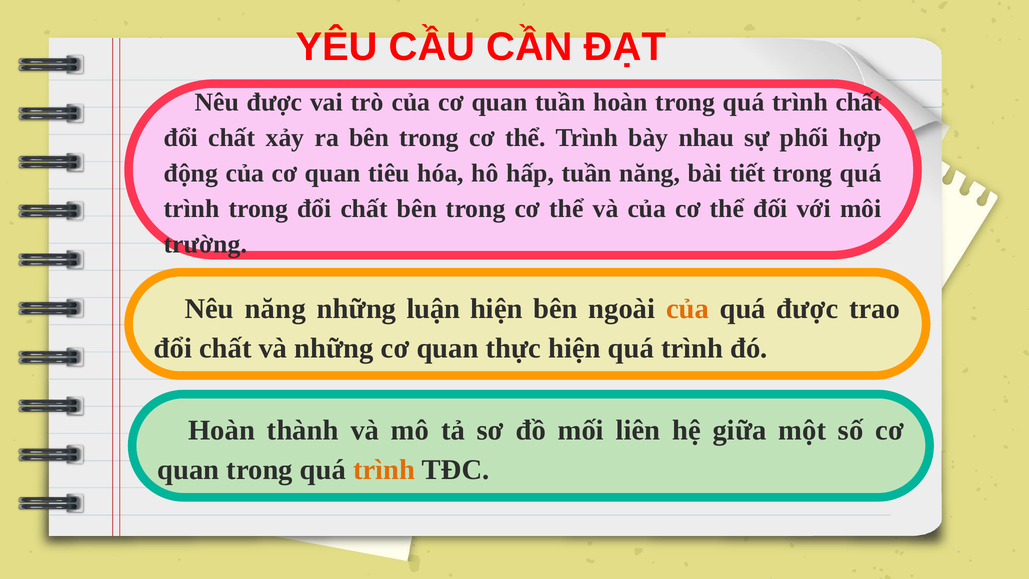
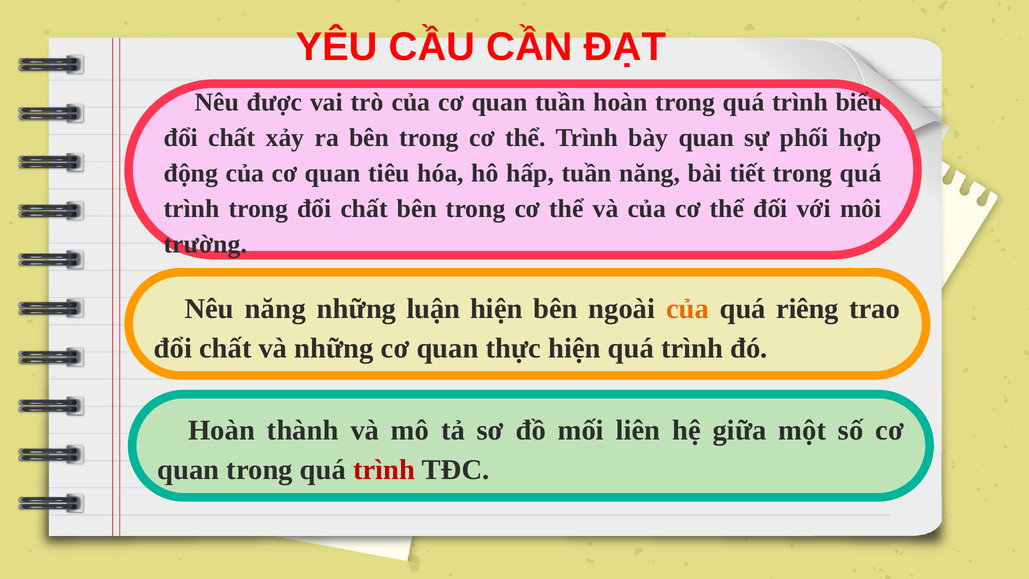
trình chất: chất -> biểu (859, 102)
bày nhau: nhau -> quan (706, 138)
quá được: được -> riêng (808, 309)
trình colour: orange -> red (384, 470)
